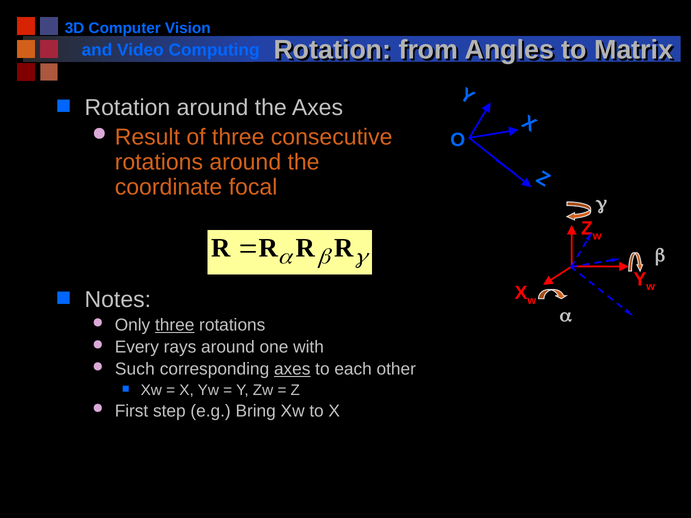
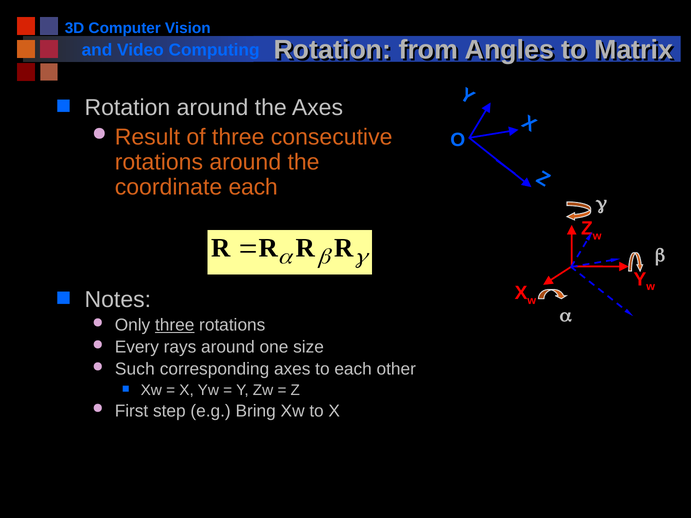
coordinate focal: focal -> each (253, 187)
with: with -> size (309, 347)
axes underline: present -> none (292, 369)
